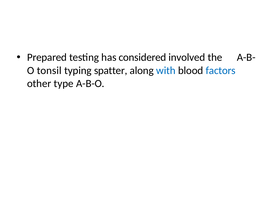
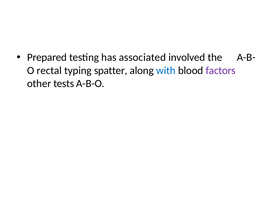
considered: considered -> associated (142, 57)
tonsil: tonsil -> rectal (49, 70)
factors colour: blue -> purple (221, 70)
type: type -> tests (64, 83)
